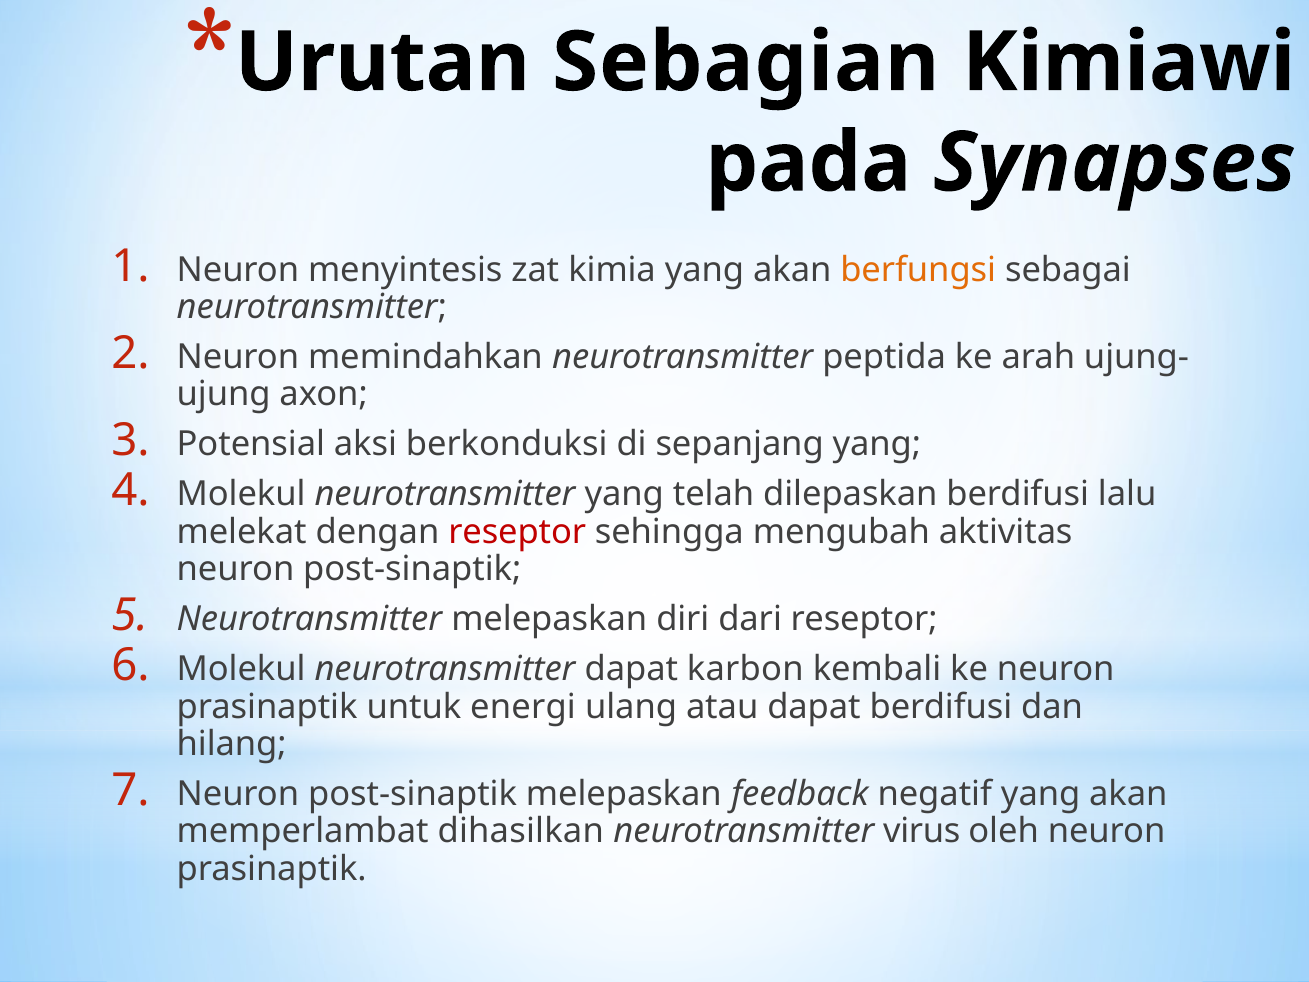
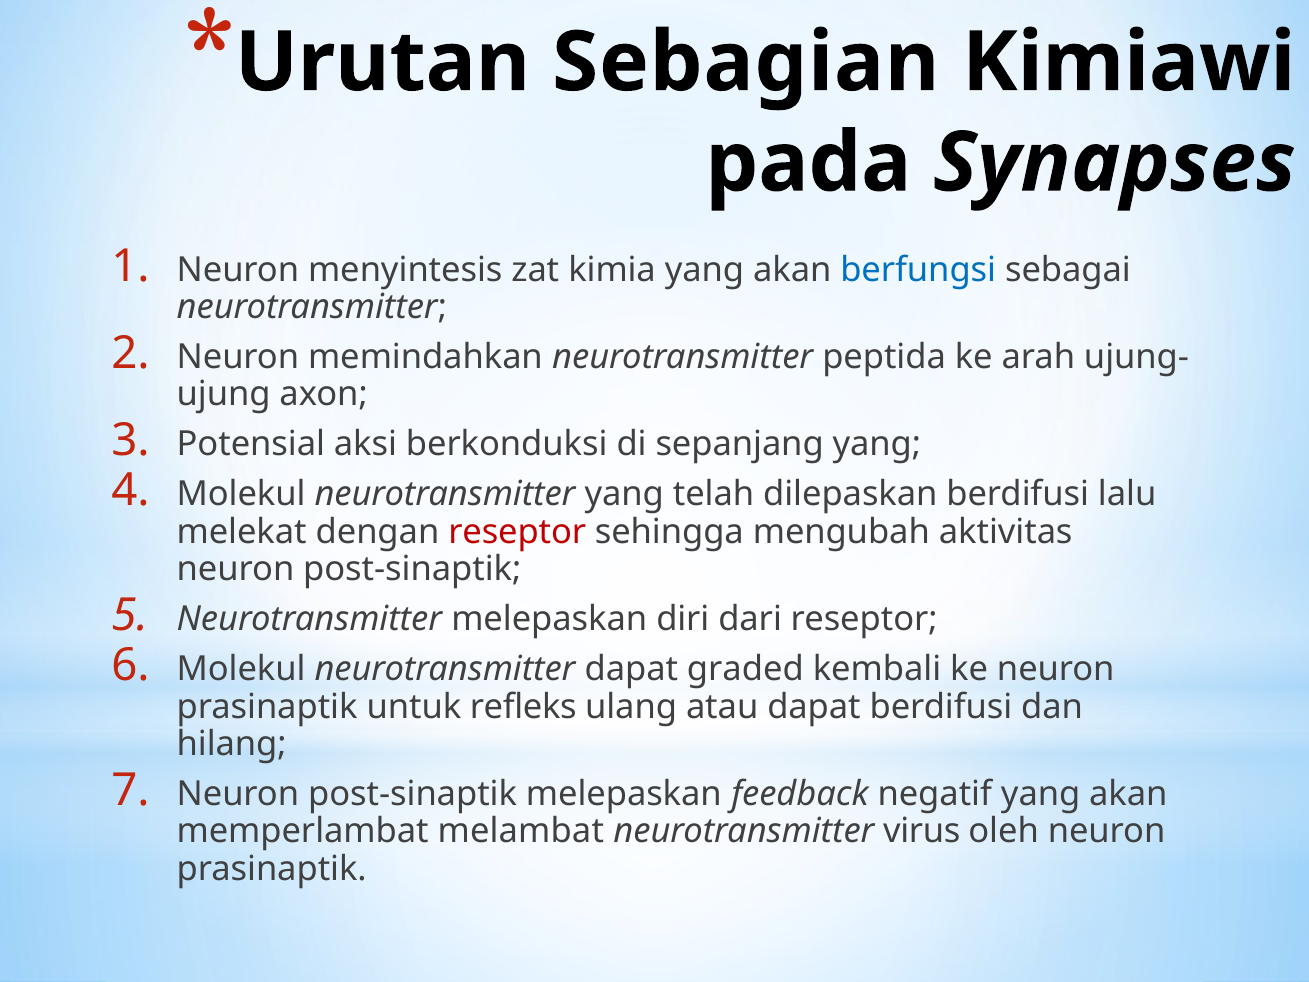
berfungsi colour: orange -> blue (918, 270)
karbon: karbon -> graded (745, 669)
energi: energi -> refleks (523, 706)
dihasilkan: dihasilkan -> melambat (521, 831)
